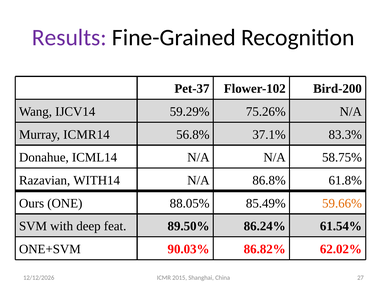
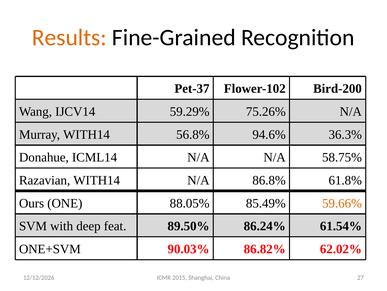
Results colour: purple -> orange (69, 37)
Murray ICMR14: ICMR14 -> WITH14 (87, 134)
37.1%: 37.1% -> 94.6% (269, 134)
83.3%: 83.3% -> 36.3% (345, 134)
